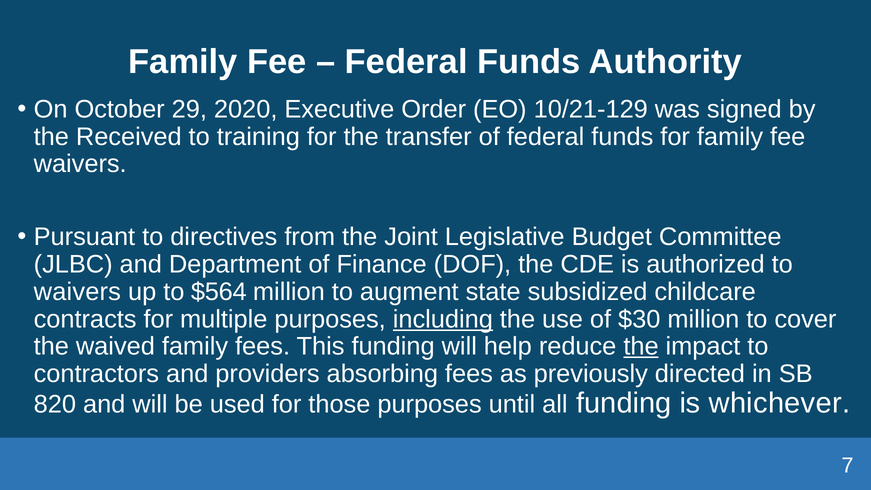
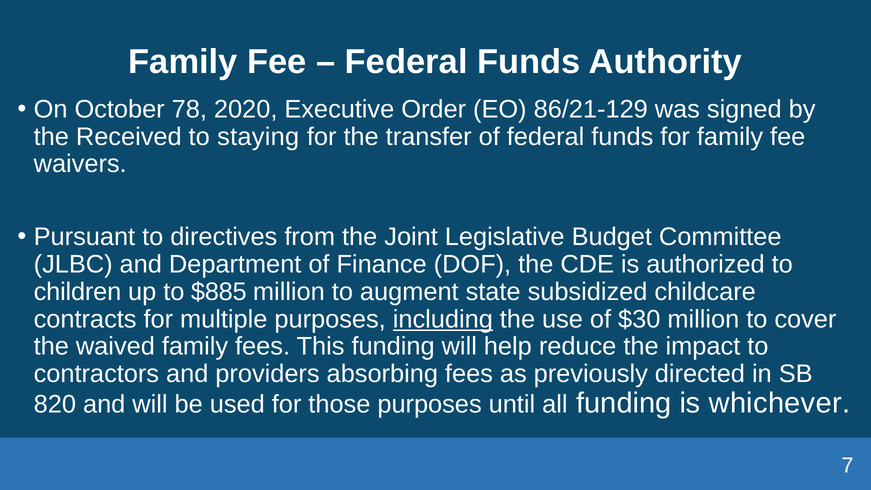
29: 29 -> 78 (189, 109)
10/21-129: 10/21-129 -> 86/21-129 (591, 109)
training: training -> staying (258, 137)
waivers: waivers -> children (78, 292)
$564: $564 -> $885 (219, 292)
the underline: present -> none (641, 346)
